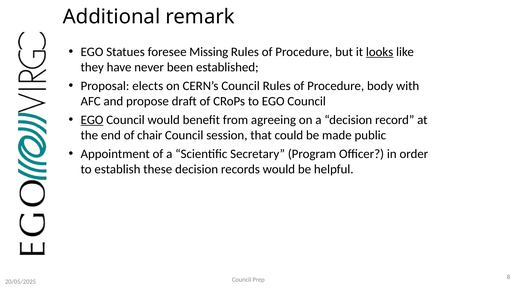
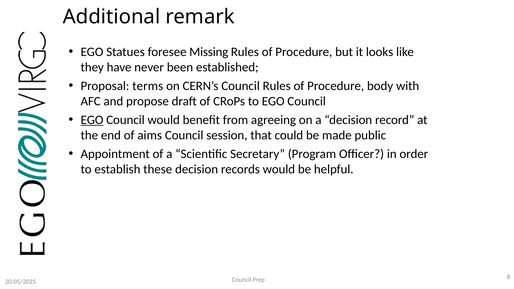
looks underline: present -> none (380, 52)
elects: elects -> terms (148, 86)
chair: chair -> aims (150, 135)
